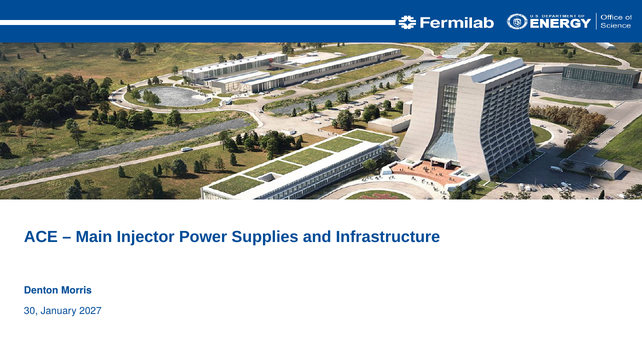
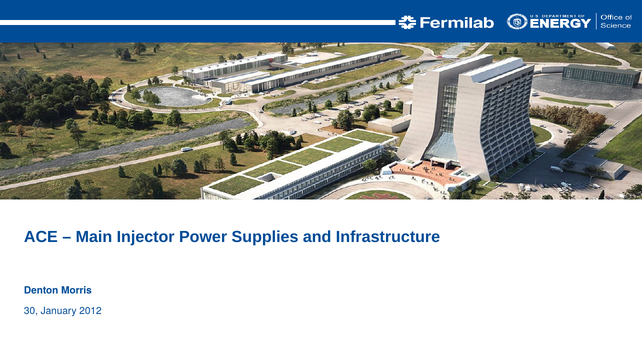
2027: 2027 -> 2012 (90, 311)
